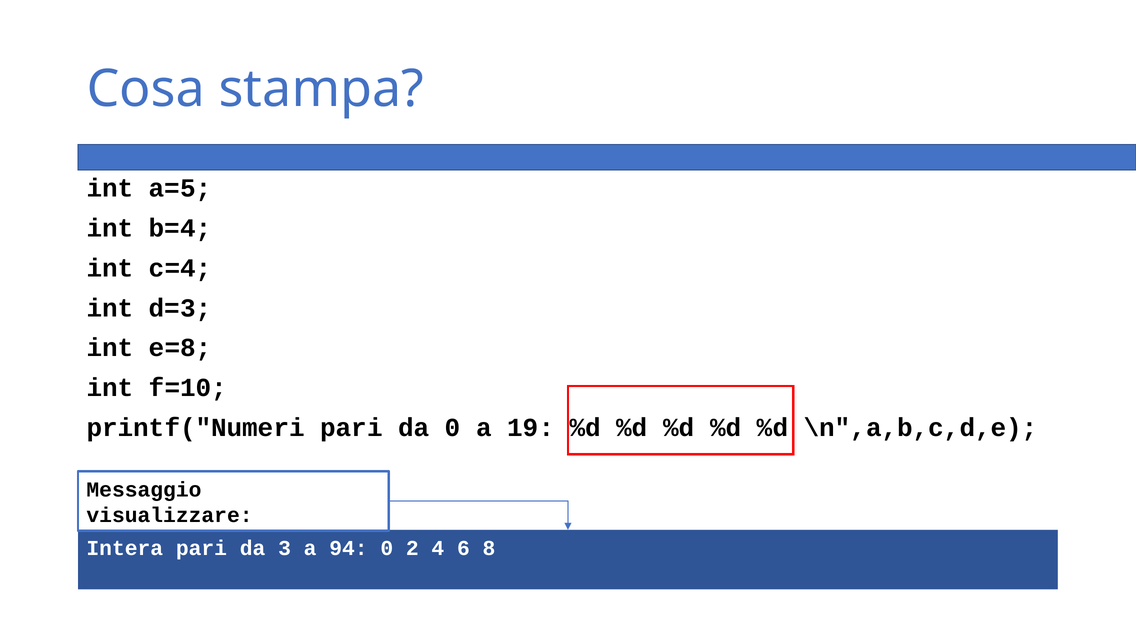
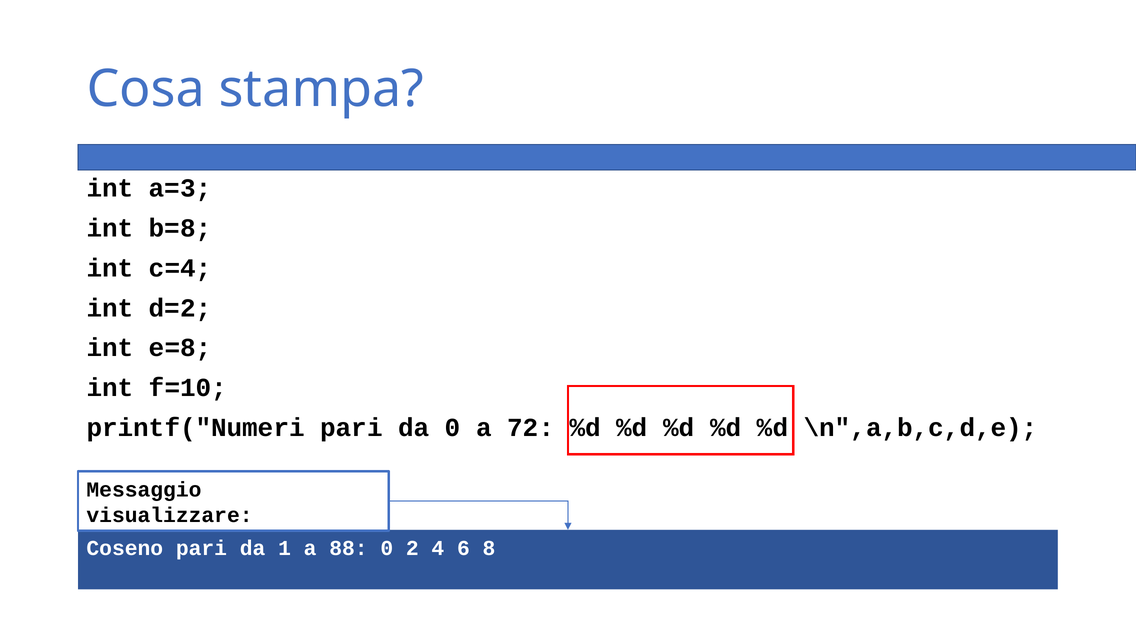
a=5: a=5 -> a=3 (180, 188)
b=4: b=4 -> b=8 (180, 228)
d=3: d=3 -> d=2 (180, 308)
19: 19 -> 72 (531, 428)
Intera: Intera -> Coseno (125, 548)
3: 3 -> 1 (285, 548)
94: 94 -> 88 (348, 548)
